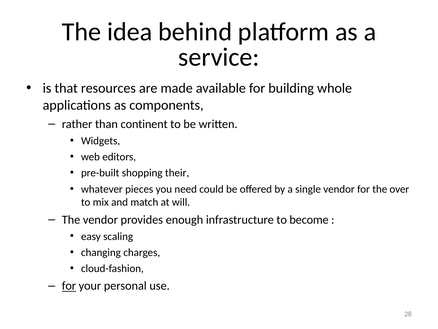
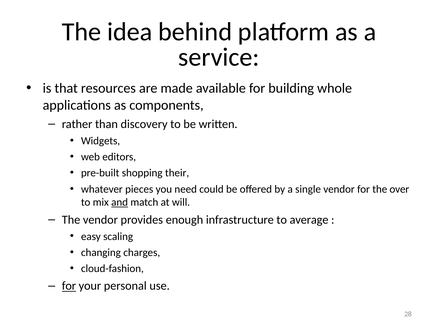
continent: continent -> discovery (144, 124)
and underline: none -> present (120, 202)
become: become -> average (309, 219)
